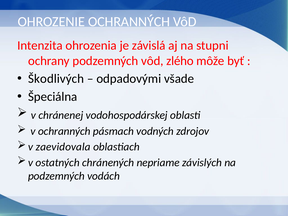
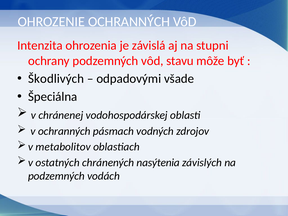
zlého: zlého -> stavu (180, 61)
zaevidovala: zaevidovala -> metabolitov (63, 147)
nepriame: nepriame -> nasýtenia (158, 163)
